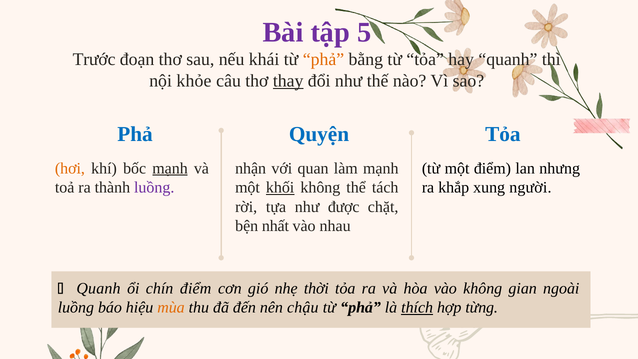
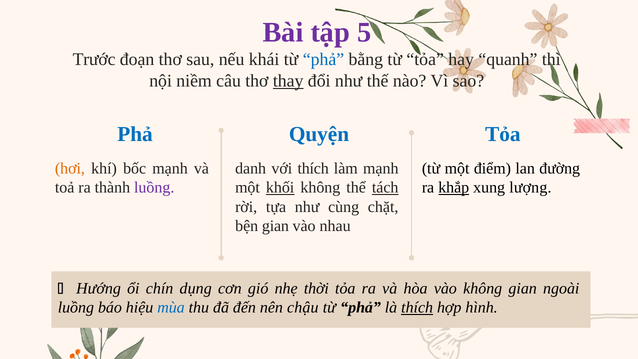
phả colour: orange -> blue (323, 59)
khỏe: khỏe -> niềm (194, 81)
mạnh underline: present -> none (170, 168)
nhưng: nhưng -> đường (560, 168)
nhận: nhận -> danh (251, 169)
với quan: quan -> thích (313, 169)
khắp underline: none -> present (454, 187)
người: người -> lượng (530, 187)
tách underline: none -> present (385, 188)
được: được -> cùng (344, 207)
bện nhất: nhất -> gian (275, 226)
Quanh: Quanh -> Hướng (99, 288)
chín điểm: điểm -> dụng (196, 288)
mùa colour: orange -> blue (171, 307)
từng: từng -> hình (482, 307)
